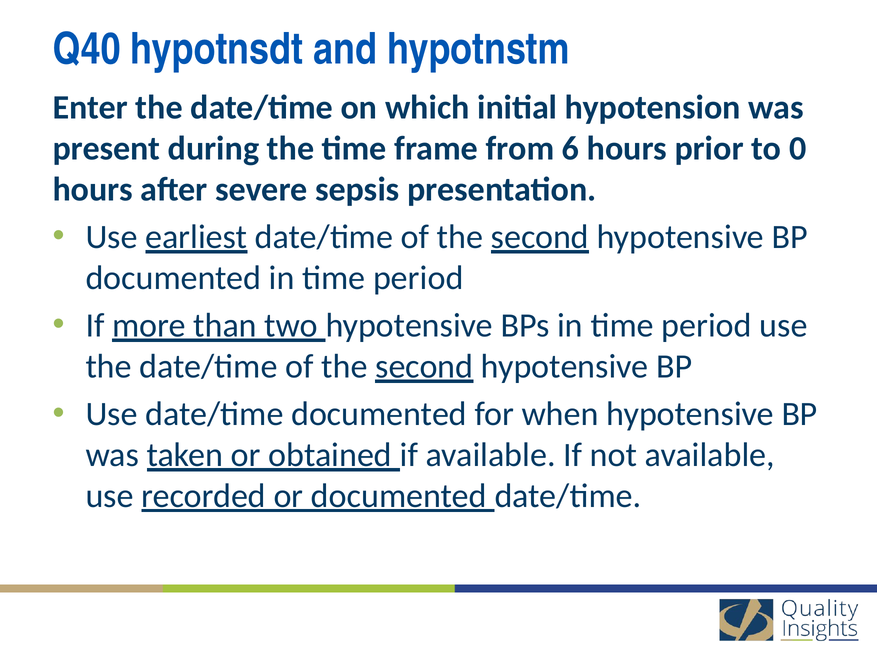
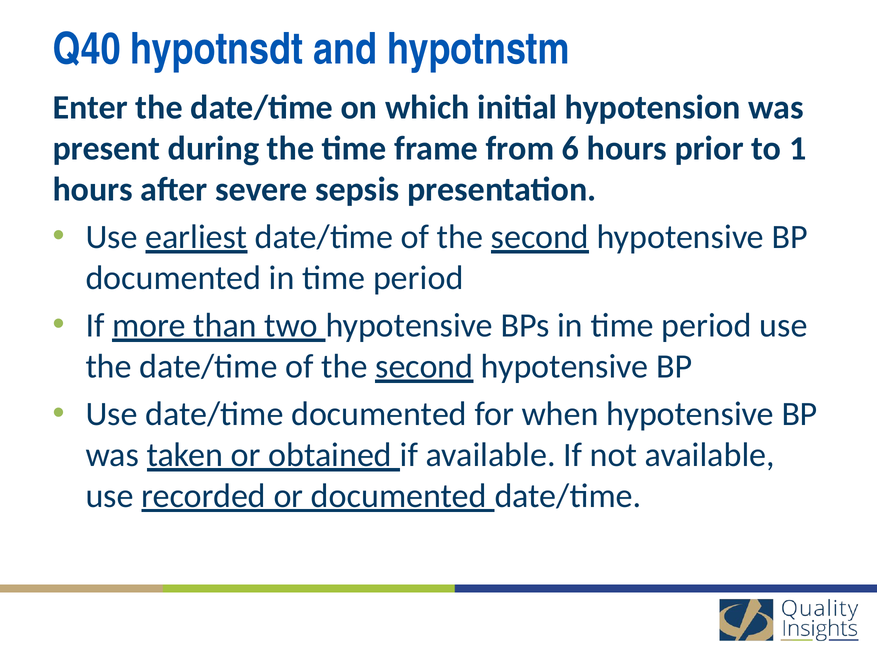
0: 0 -> 1 (798, 148)
